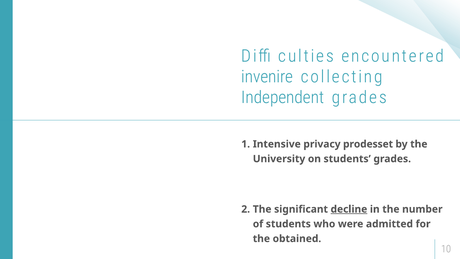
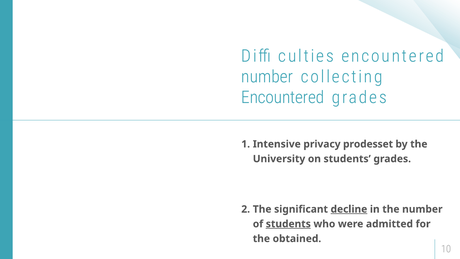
invenire: invenire -> number (267, 77)
Independent: Independent -> Encountered (283, 97)
students underline: none -> present (288, 224)
